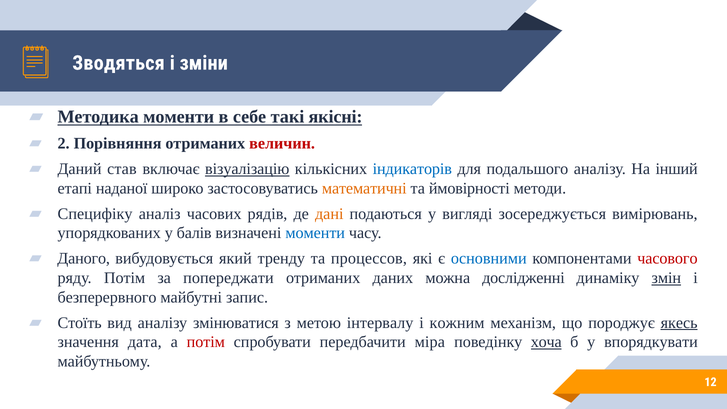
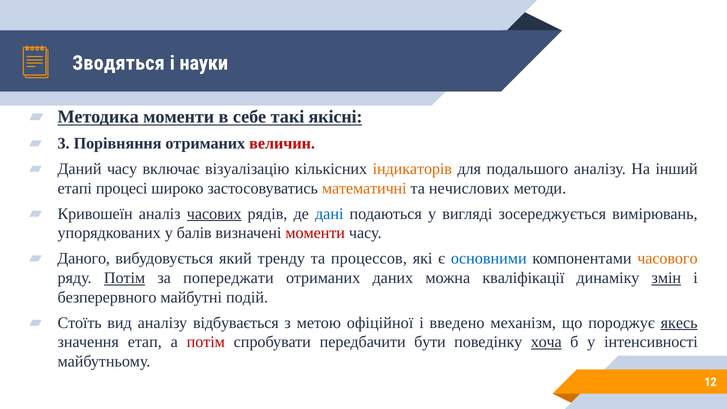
зміни: зміни -> науки (204, 63)
2: 2 -> 3 (64, 143)
Даний став: став -> часу (122, 169)
візуалізацію underline: present -> none (247, 169)
індикаторів colour: blue -> orange (412, 169)
наданої: наданої -> процесі (122, 188)
ймовірності: ймовірності -> нечислових (469, 188)
Специфіку: Специфіку -> Кривошеїн (95, 214)
часових underline: none -> present (214, 214)
дані colour: orange -> blue (329, 214)
моменти colour: blue -> red (315, 233)
часового colour: red -> orange (667, 259)
Потім underline: none -> present (125, 278)
дослідженні: дослідженні -> кваліфікації (523, 278)
запис: запис -> подій (247, 297)
змінюватися: змінюватися -> відбувається (236, 323)
інтервалу: інтервалу -> офіційної (380, 323)
кожним: кожним -> введено (457, 323)
дата: дата -> етап (145, 342)
міра: міра -> бути (430, 342)
впорядкувати: впорядкувати -> інтенсивності (651, 342)
